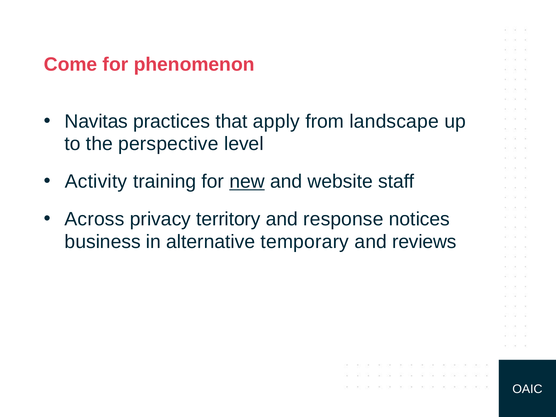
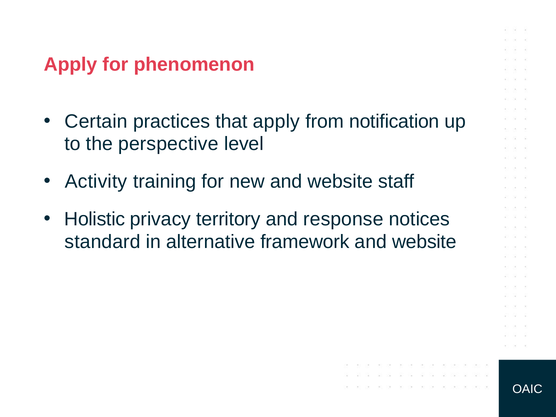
Come: Come -> Apply (71, 64)
Navitas: Navitas -> Certain (96, 121)
landscape: landscape -> notification (394, 121)
new underline: present -> none (247, 182)
Across: Across -> Holistic (95, 219)
business: business -> standard (103, 242)
temporary: temporary -> framework (305, 242)
reviews: reviews -> website (424, 242)
